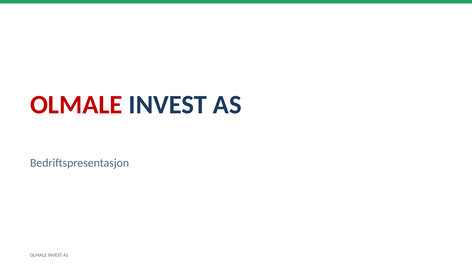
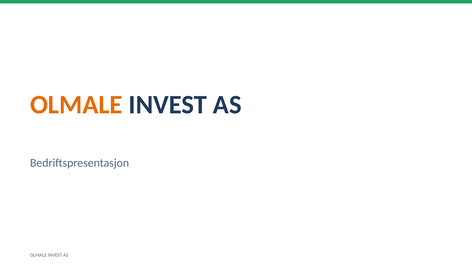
OLMALE colour: red -> orange (76, 105)
